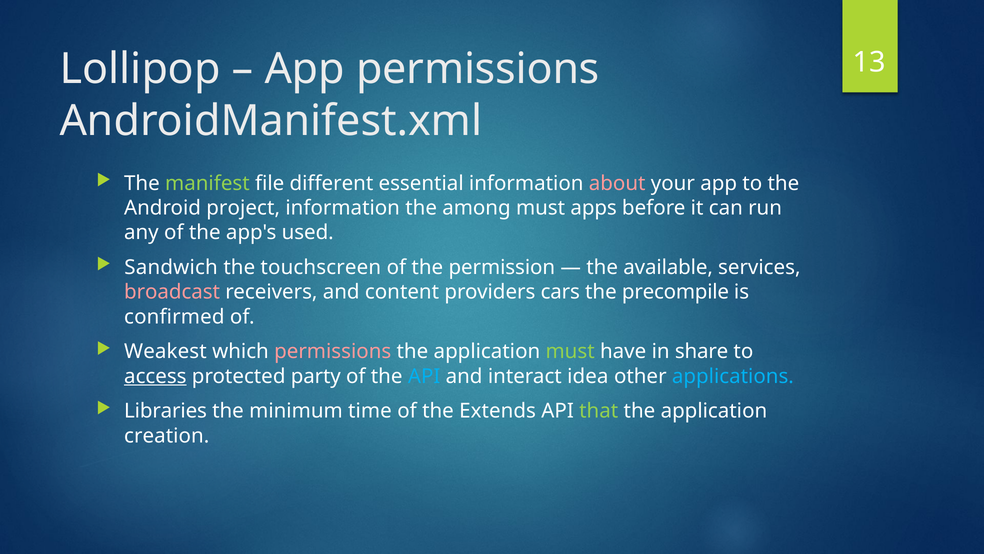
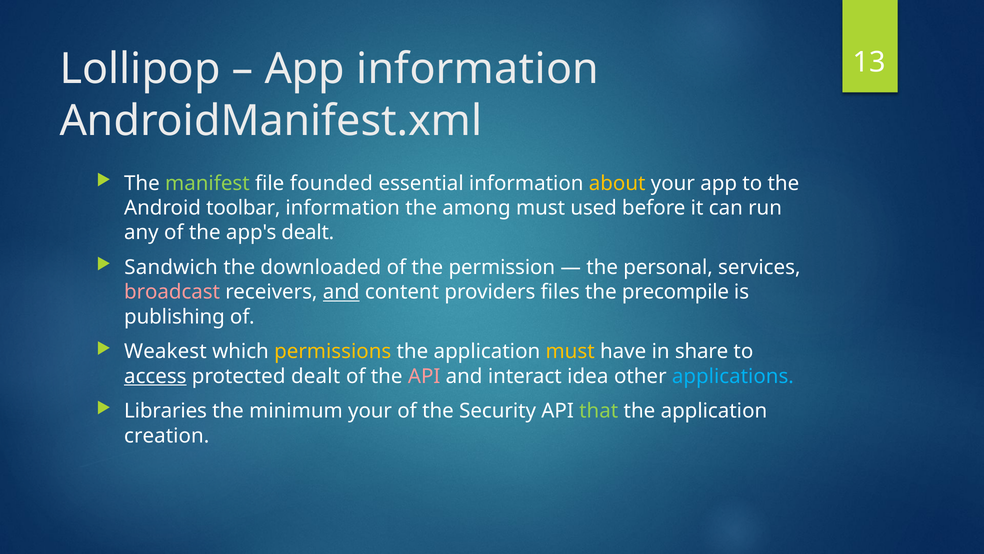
App permissions: permissions -> information (478, 69)
different: different -> founded (331, 183)
about colour: pink -> yellow (617, 183)
project: project -> toolbar (243, 208)
apps: apps -> used (594, 208)
app's used: used -> dealt (308, 232)
touchscreen: touchscreen -> downloaded (321, 267)
available: available -> personal (668, 267)
and underline: none -> present (341, 292)
cars: cars -> files (560, 292)
confirmed: confirmed -> publishing (174, 316)
permissions colour: pink -> yellow (333, 351)
must colour: light green -> yellow (570, 351)
protected party: party -> dealt (316, 376)
API colour: light blue -> pink (424, 376)
minimum time: time -> your (370, 411)
Extends: Extends -> Security (498, 411)
